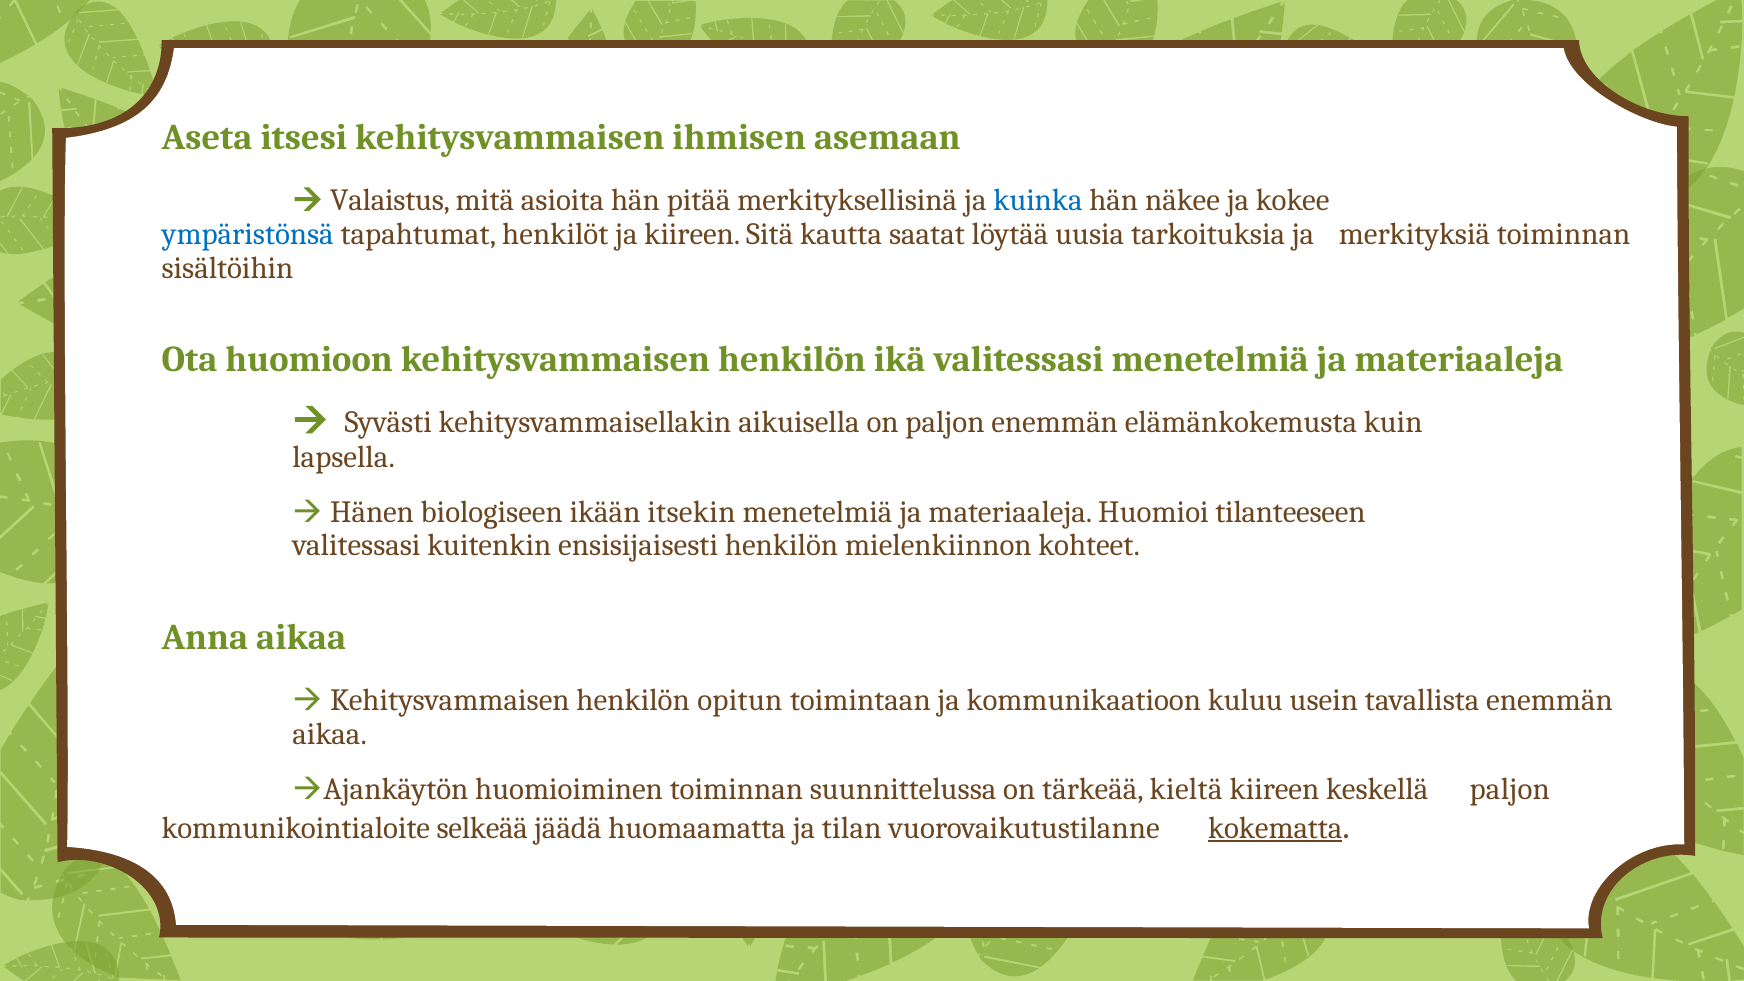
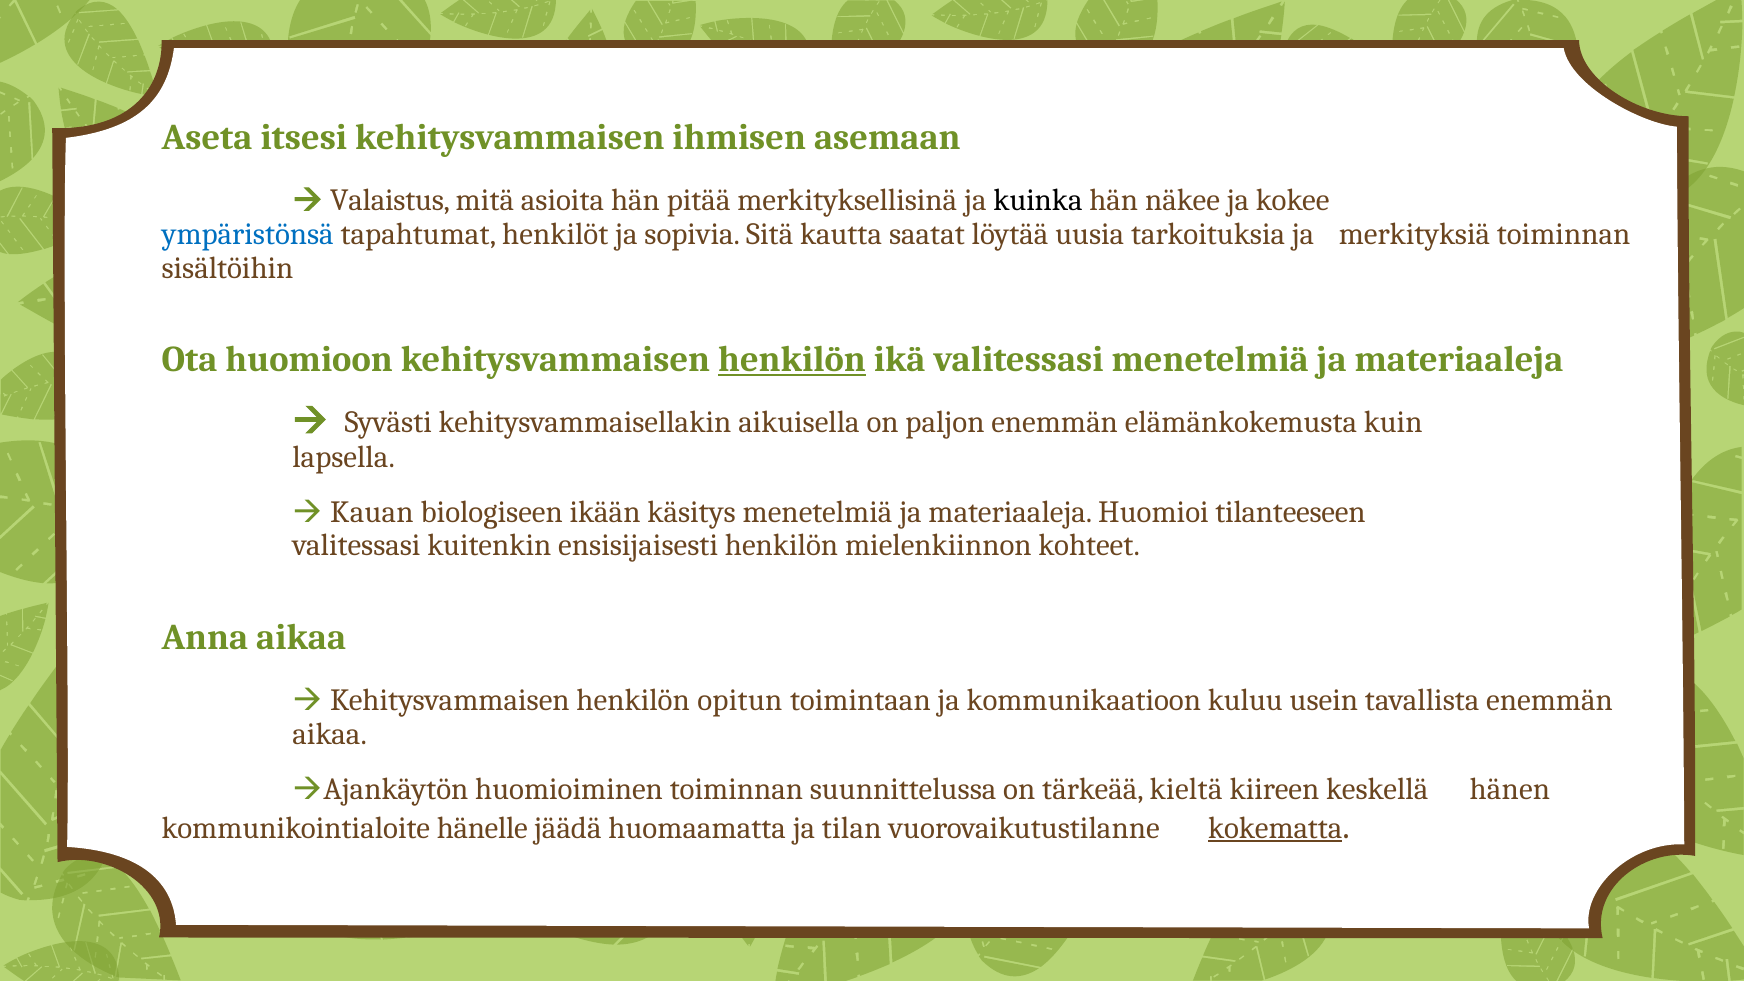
kuinka colour: blue -> black (1038, 200)
ja kiireen: kiireen -> sopivia (692, 235)
henkilön underline: none -> present (792, 360)
Hänen: Hänen -> Kauan (372, 512)
itsekin: itsekin -> käsitys (692, 512)
keskellä paljon: paljon -> hänen (1510, 790)
selkeää: selkeää -> hänelle (482, 828)
